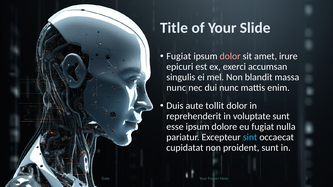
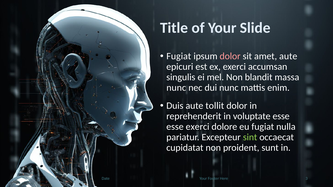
amet irure: irure -> aute (288, 56)
voluptate sunt: sunt -> esse (281, 116)
esse ipsum: ipsum -> exerci (198, 127)
sint colour: light blue -> light green (250, 137)
